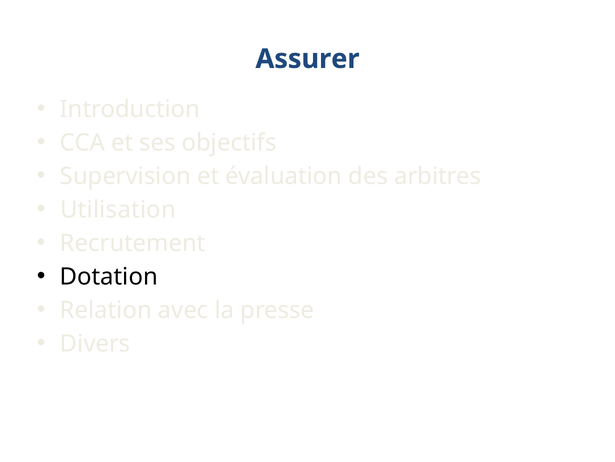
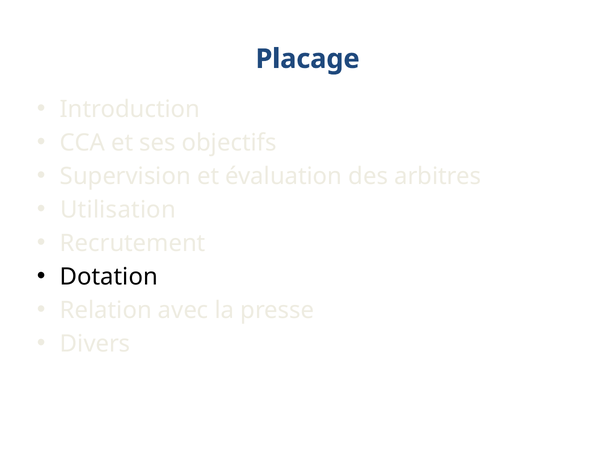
Assurer: Assurer -> Placage (308, 59)
